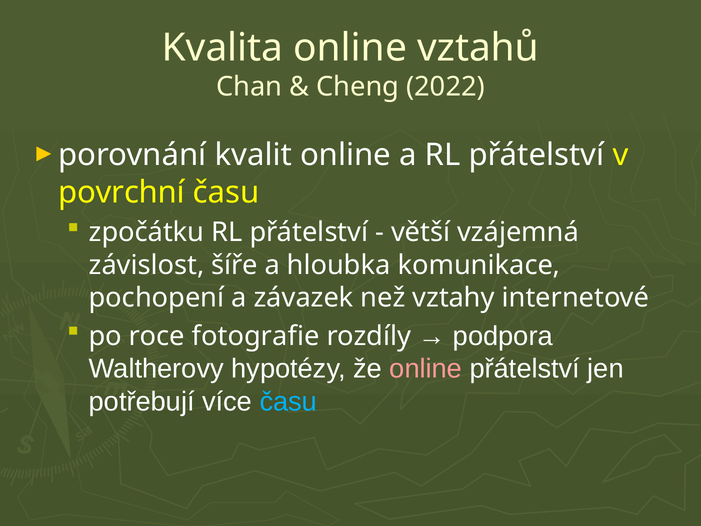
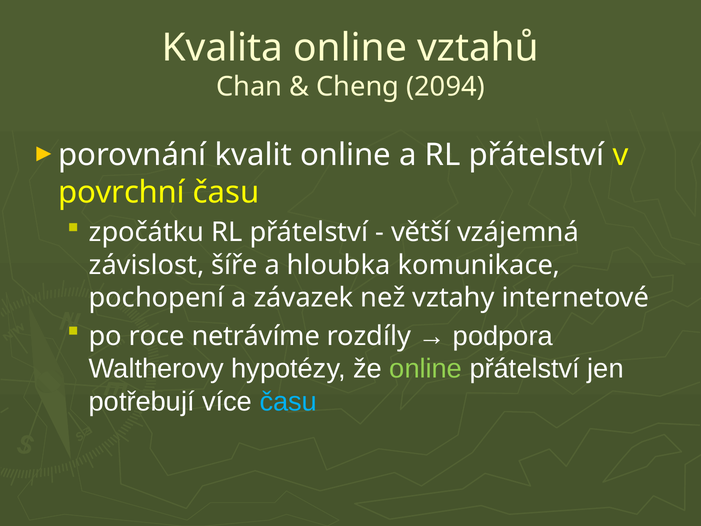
2022: 2022 -> 2094 (446, 87)
fotografie: fotografie -> netrávíme (256, 336)
online colour: pink -> light green (426, 369)
